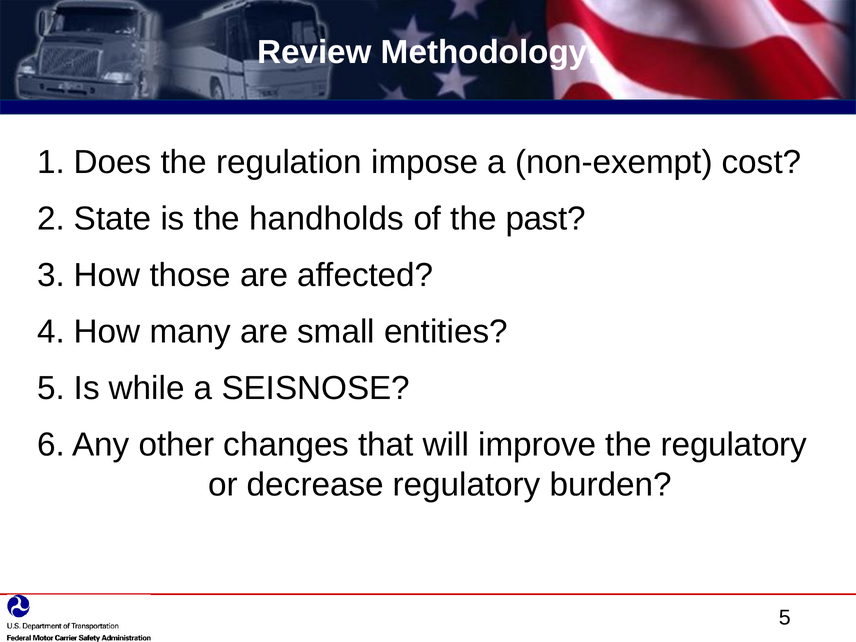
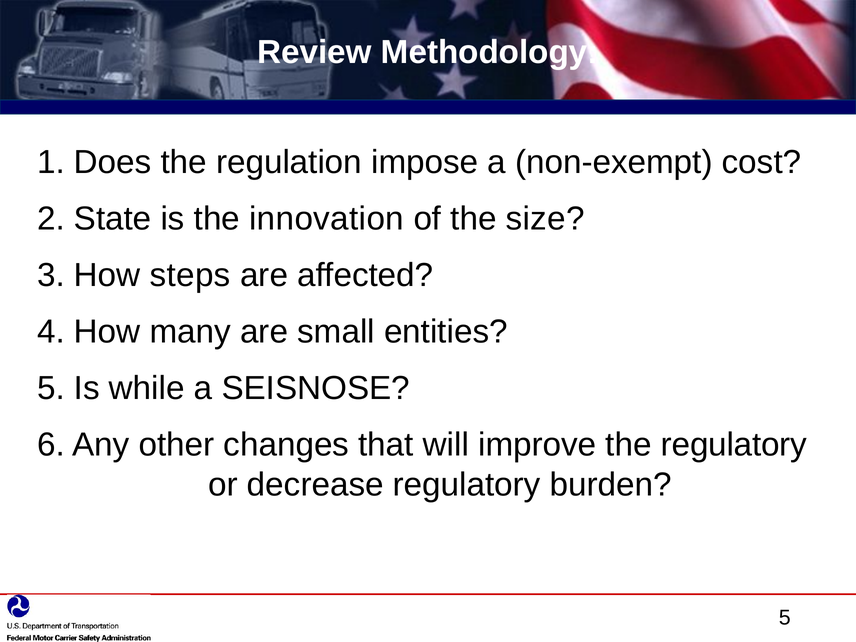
handholds: handholds -> innovation (327, 219)
past: past -> size (545, 219)
those: those -> steps (190, 275)
